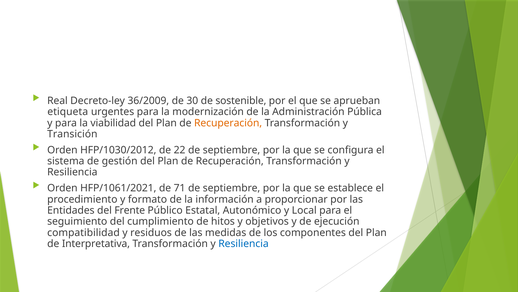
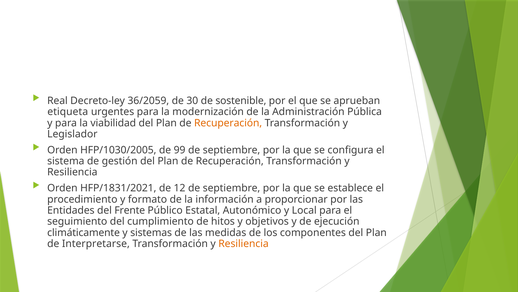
36/2009: 36/2009 -> 36/2059 (148, 101)
Transición: Transición -> Legislador (72, 134)
HFP/1030/2012: HFP/1030/2012 -> HFP/1030/2005 (118, 150)
22: 22 -> 99 (180, 150)
HFP/1061/2021: HFP/1061/2021 -> HFP/1831/2021 (118, 188)
71: 71 -> 12 (180, 188)
compatibilidad: compatibilidad -> climáticamente (84, 232)
residuos: residuos -> sistemas (151, 232)
Interpretativa: Interpretativa -> Interpretarse (96, 243)
Resiliencia colour: blue -> orange (244, 243)
